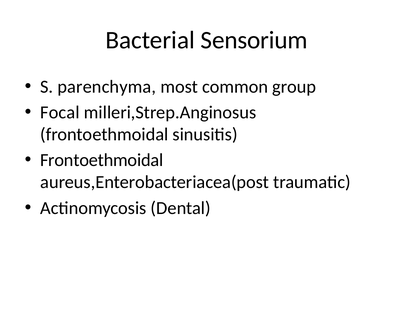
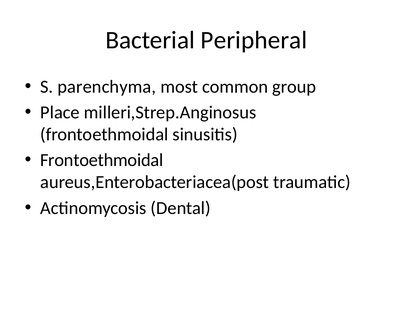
Sensorium: Sensorium -> Peripheral (254, 40)
Focal: Focal -> Place (60, 112)
